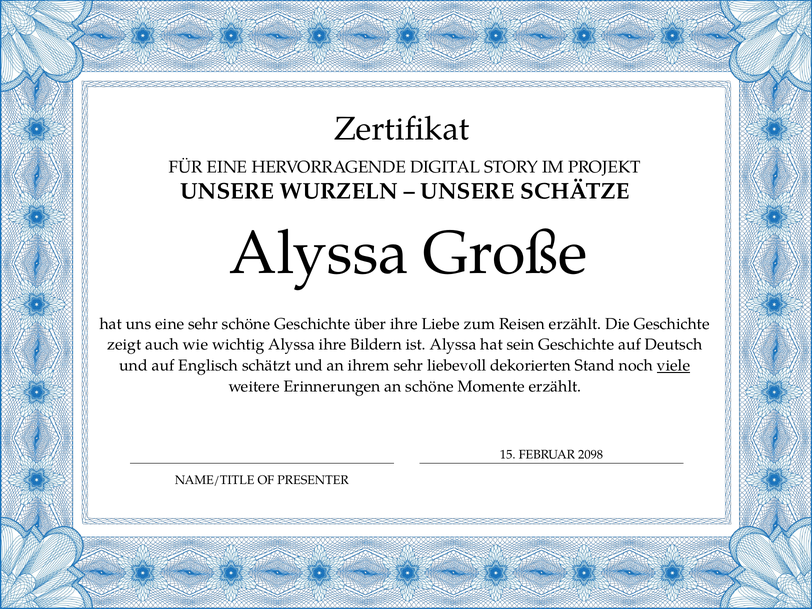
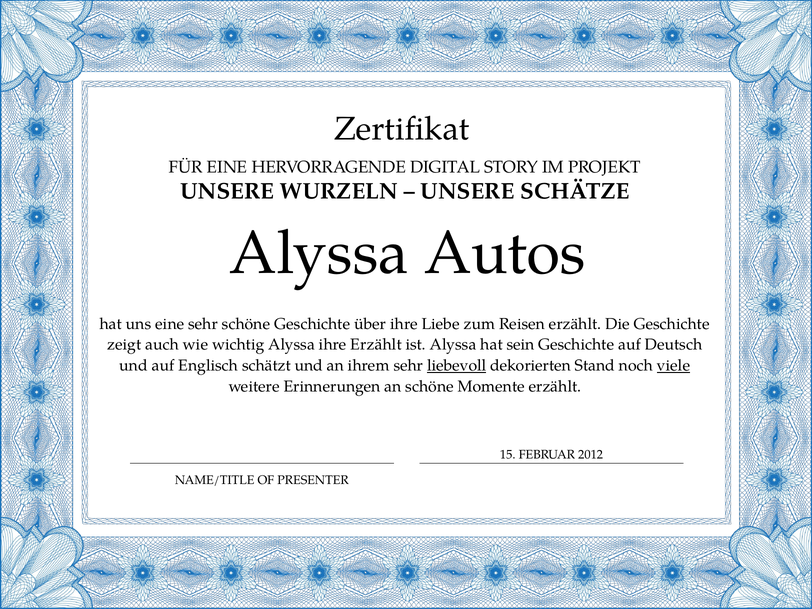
Große: Große -> Autos (505, 253)
ihre Bildern: Bildern -> Erzählt (376, 345)
liebevoll underline: none -> present (457, 366)
2098: 2098 -> 2012 (591, 455)
